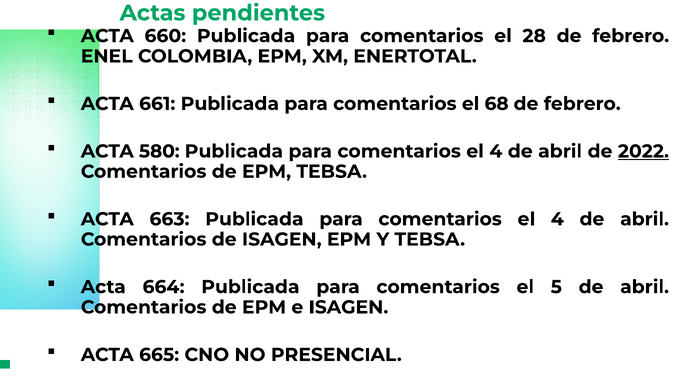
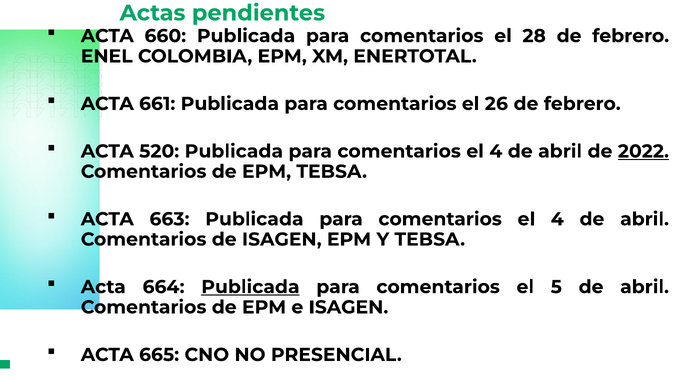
68: 68 -> 26 (496, 104)
580: 580 -> 520 (159, 151)
Publicada underline: none -> present (250, 287)
